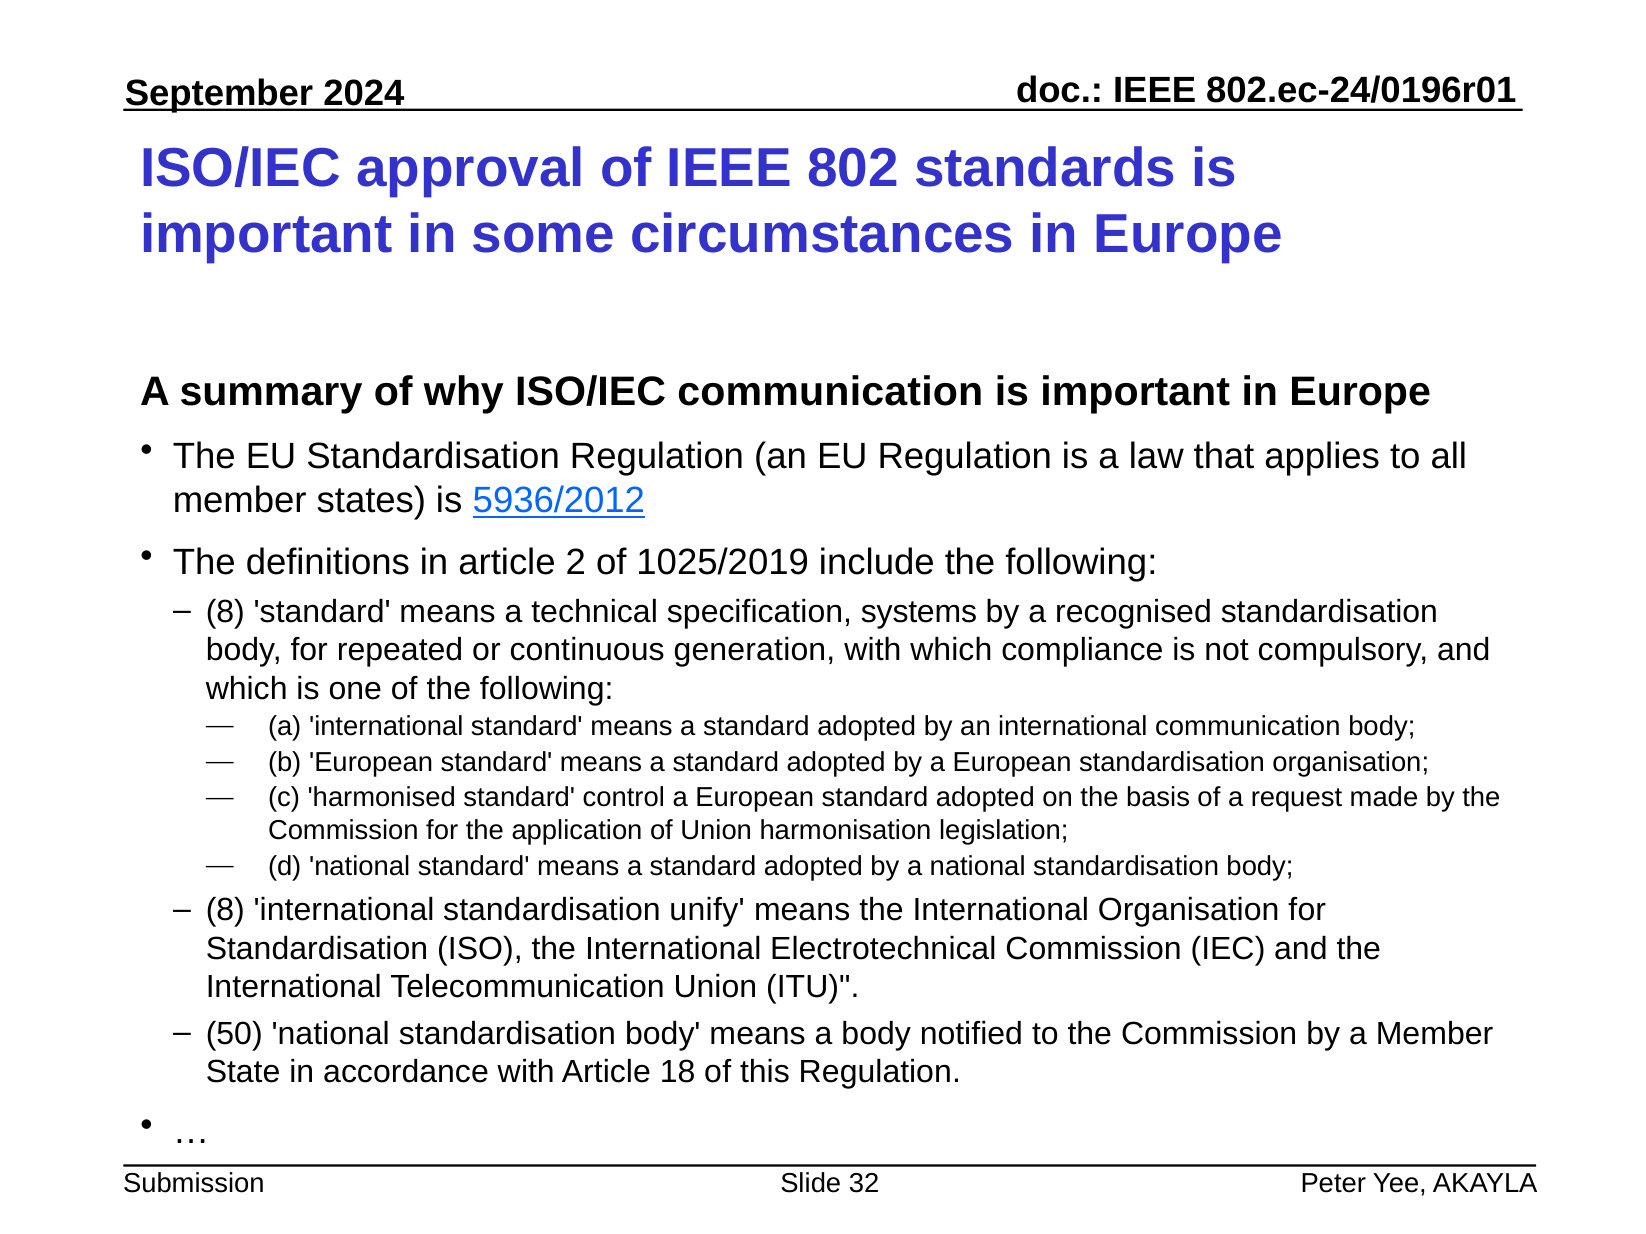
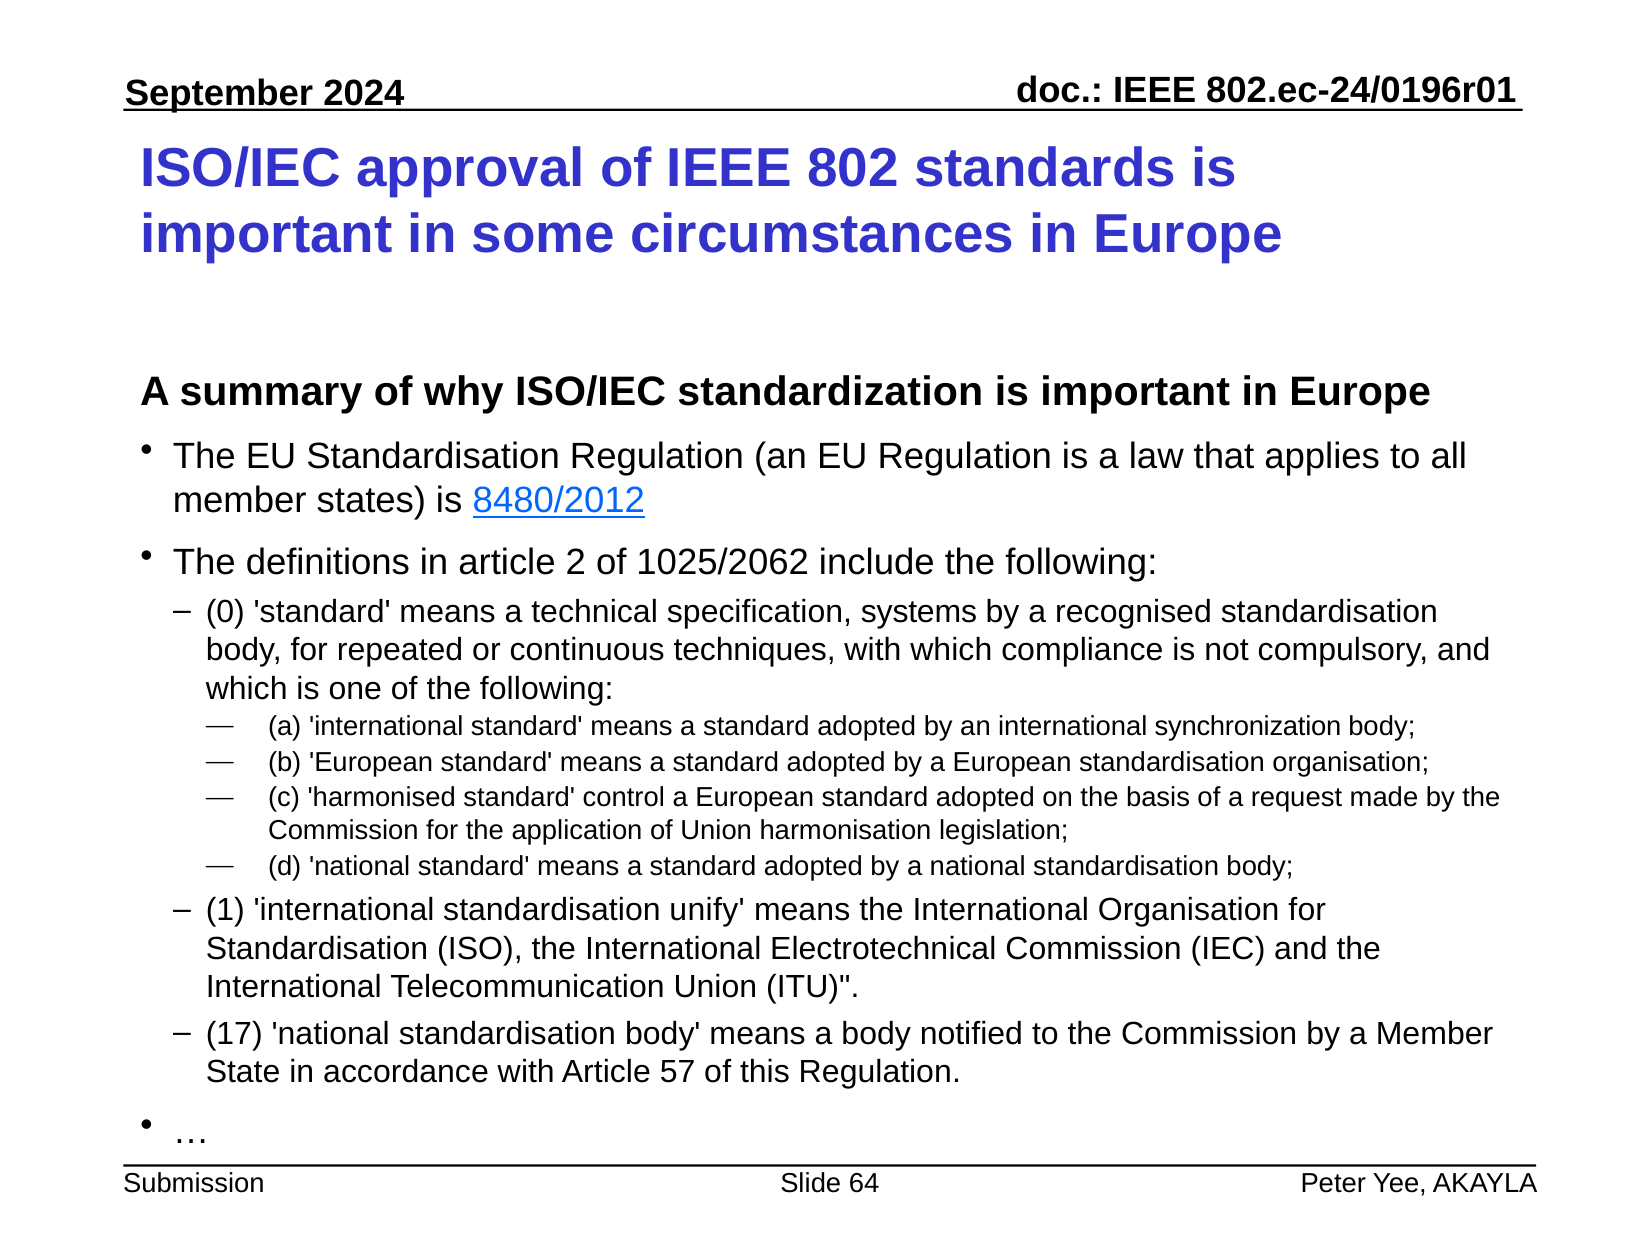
ISO/IEC communication: communication -> standardization (830, 392)
5936/2012: 5936/2012 -> 8480/2012 (559, 501)
1025/2019: 1025/2019 -> 1025/2062 (723, 563)
8: 8 -> 0 (225, 612)
generation: generation -> techniques (755, 650)
international communication: communication -> synchronization (1248, 727)
8: 8 -> 1 (225, 911)
50: 50 -> 17 (234, 1034)
18: 18 -> 57 (678, 1072)
32: 32 -> 64 (864, 1184)
